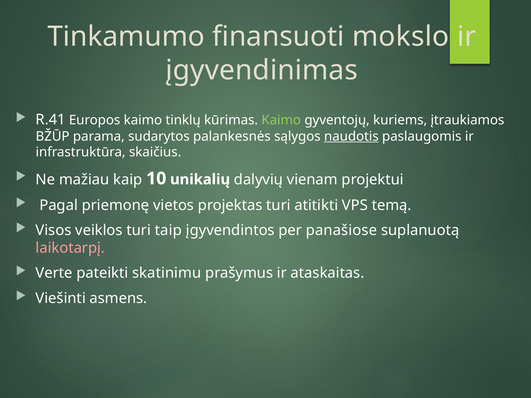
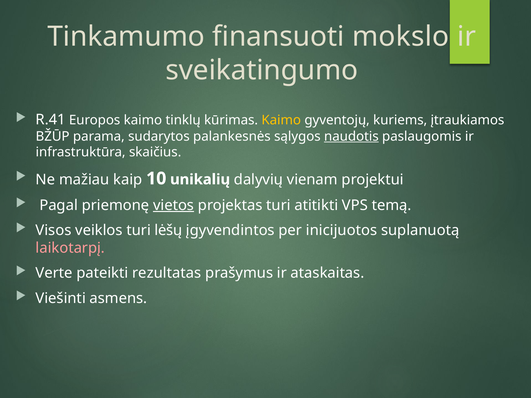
įgyvendinimas: įgyvendinimas -> sveikatingumo (262, 70)
Kaimo colour: light green -> yellow (281, 120)
vietos underline: none -> present (174, 205)
taip: taip -> lėšų (168, 230)
panašiose: panašiose -> inicijuotos (342, 230)
skatinimu: skatinimu -> rezultatas (167, 273)
